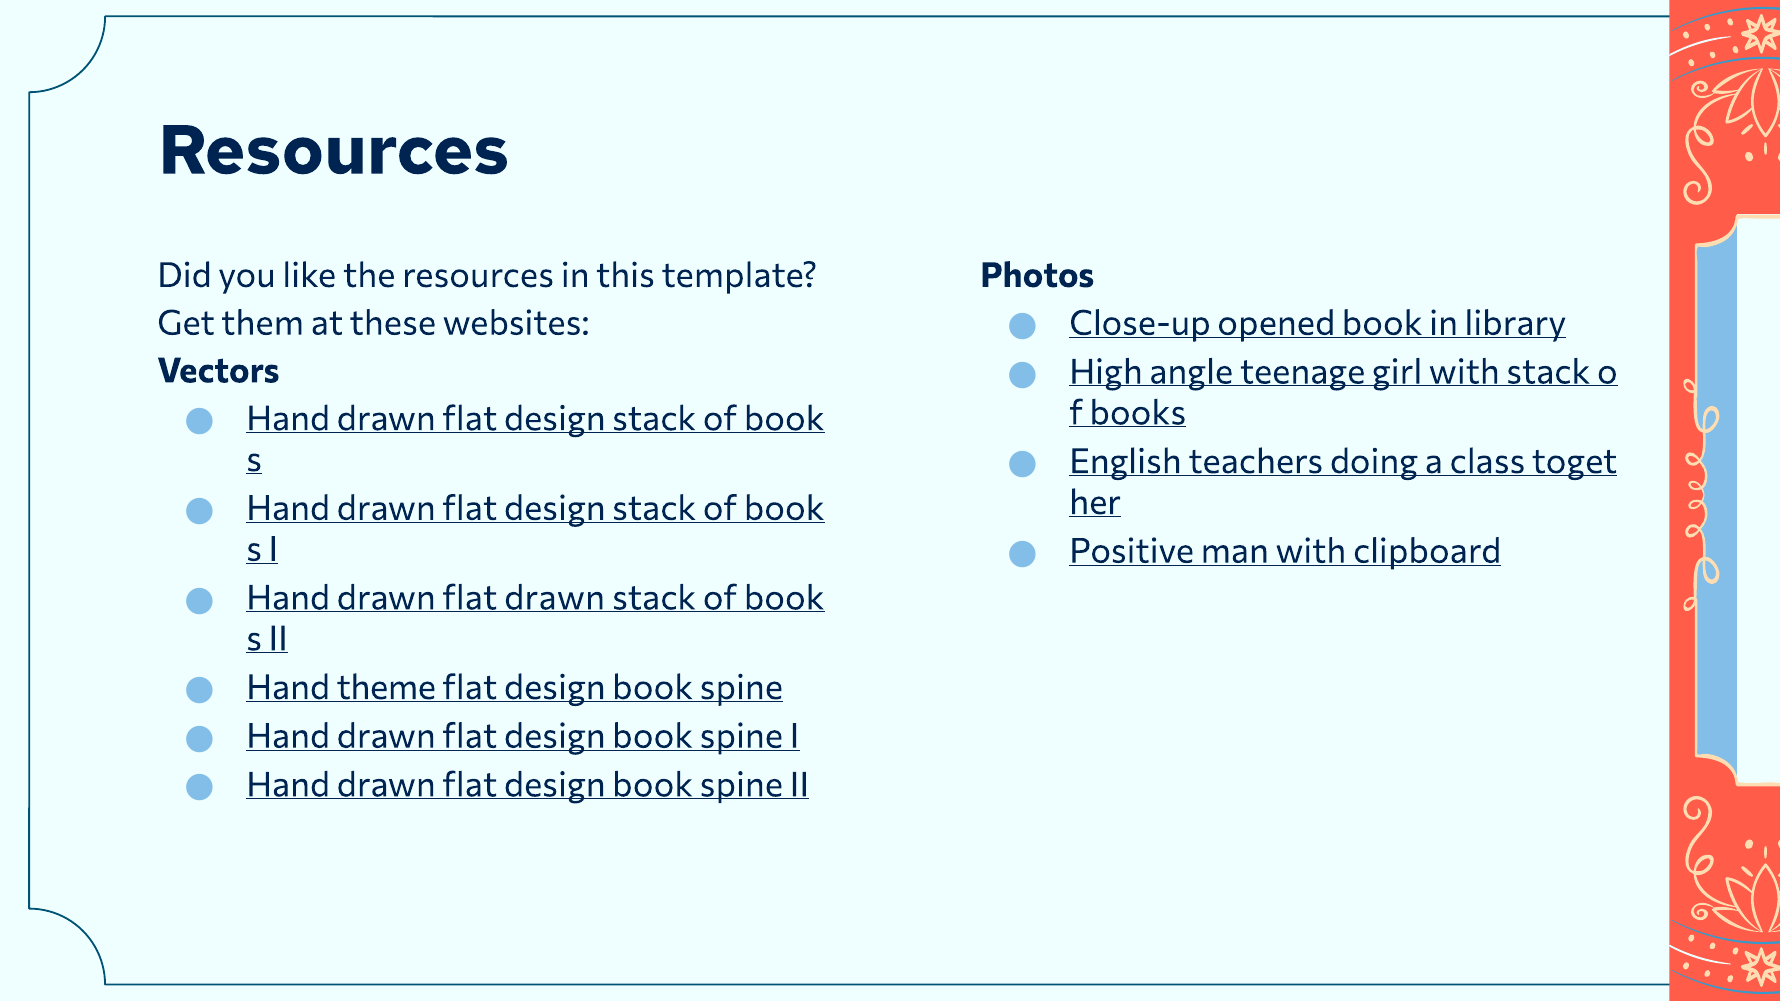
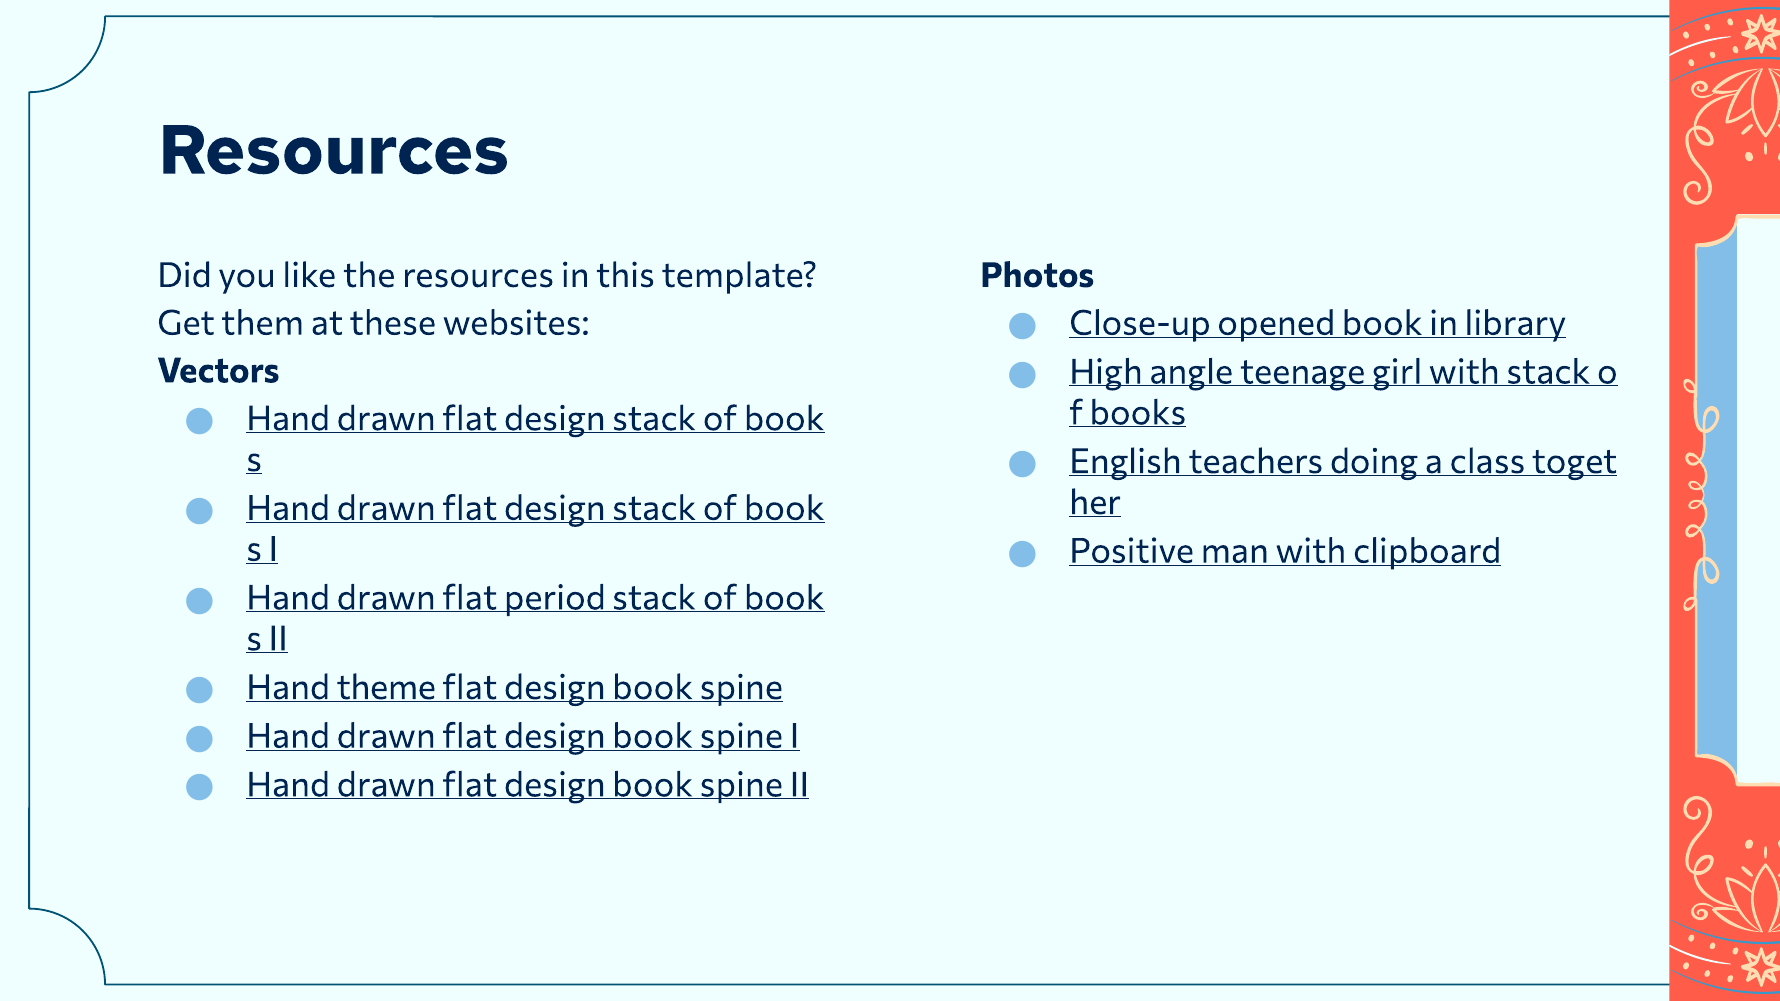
flat drawn: drawn -> period (555, 598)
